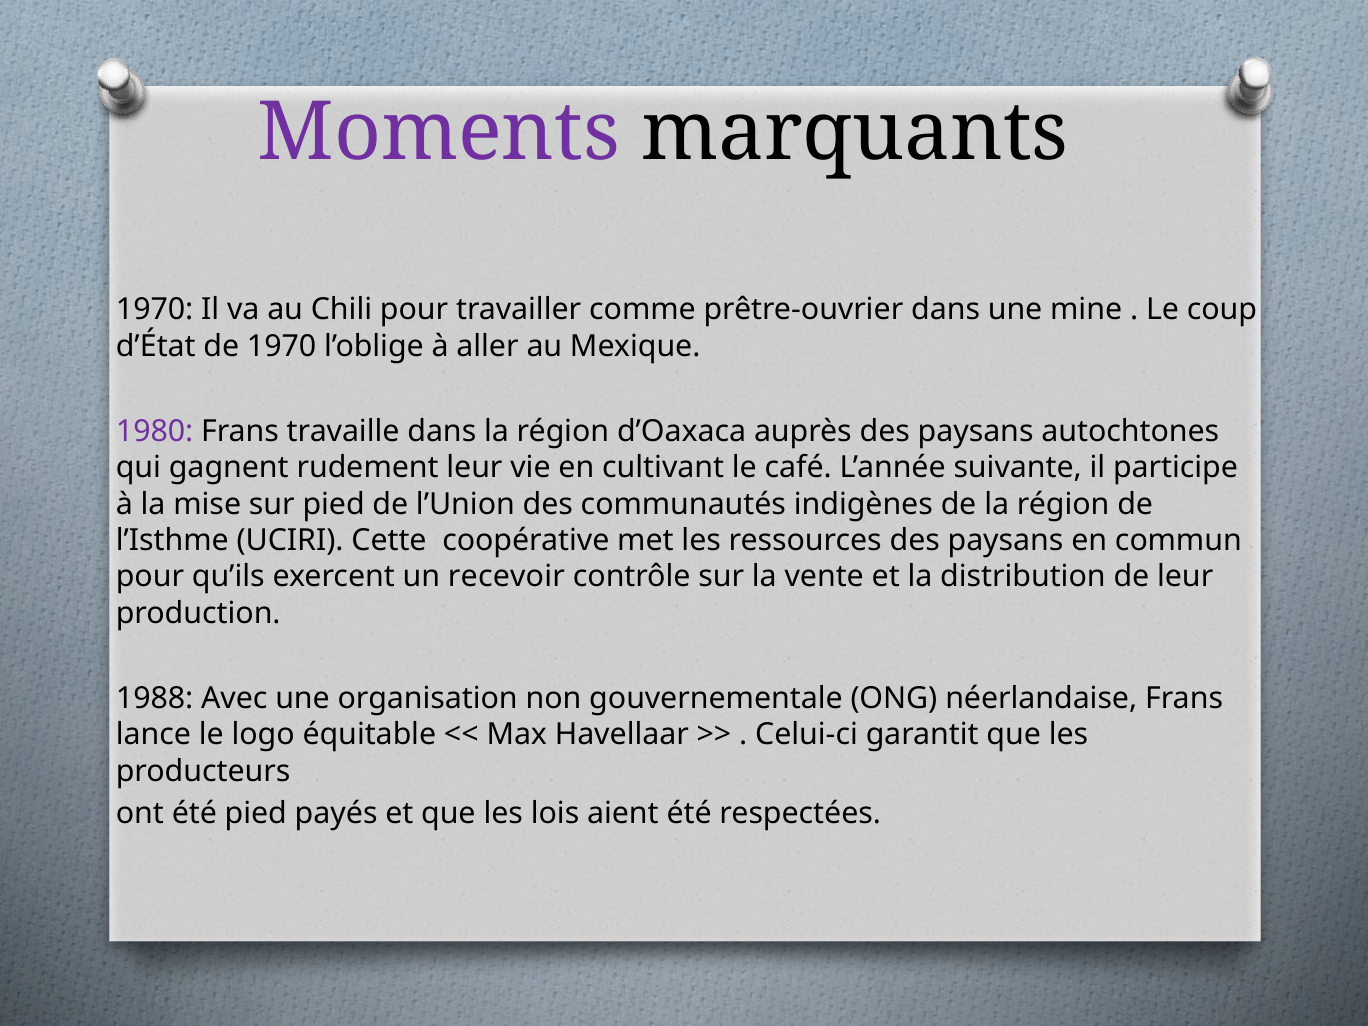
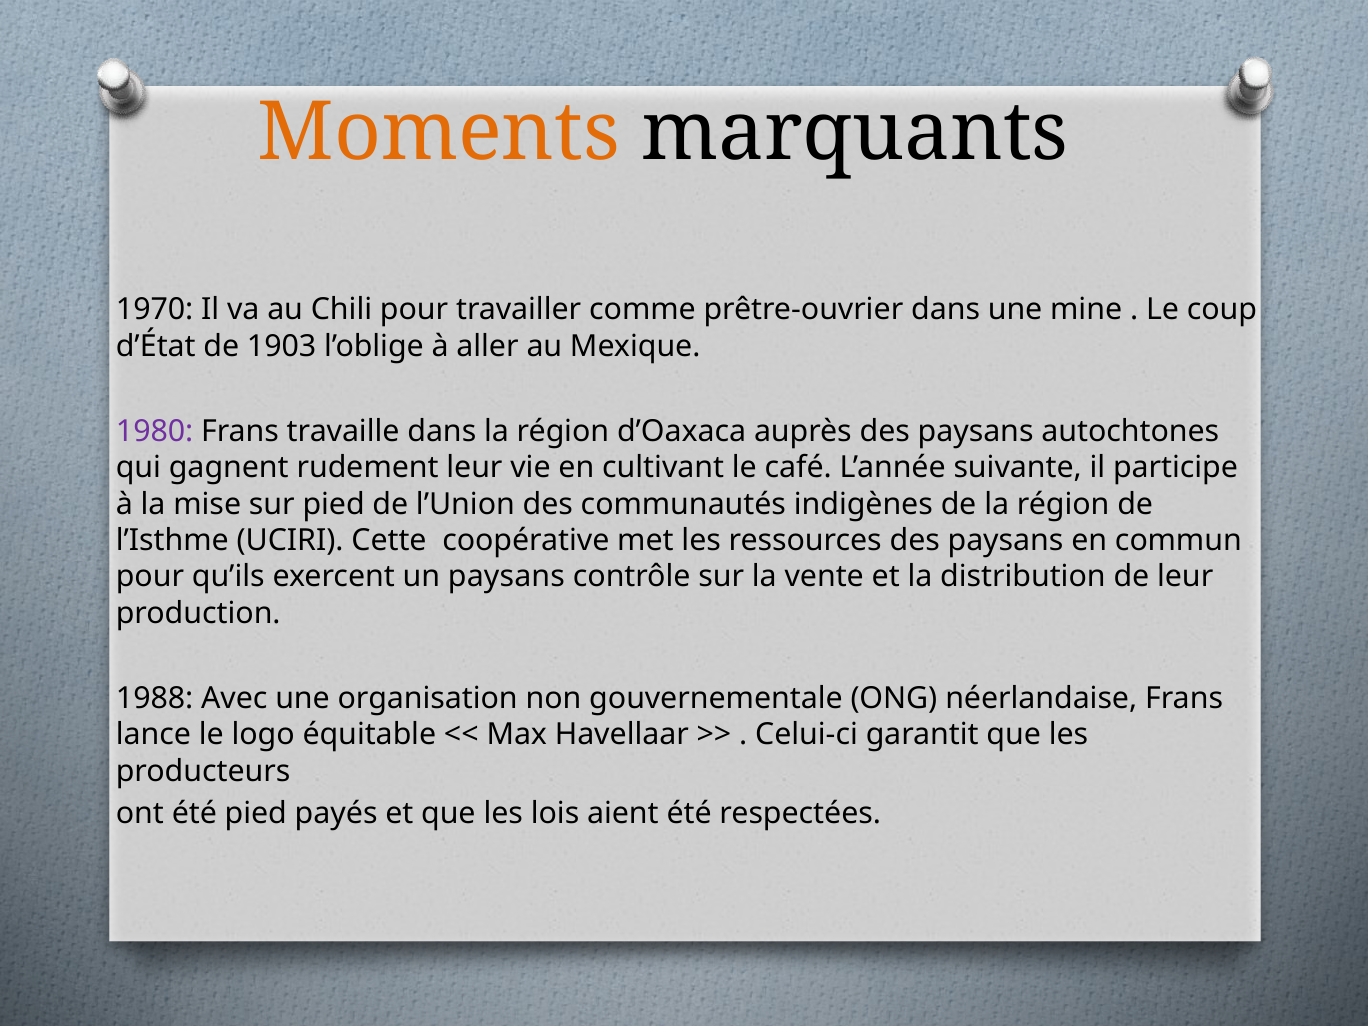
Moments colour: purple -> orange (439, 133)
de 1970: 1970 -> 1903 (282, 346)
un recevoir: recevoir -> paysans (506, 577)
